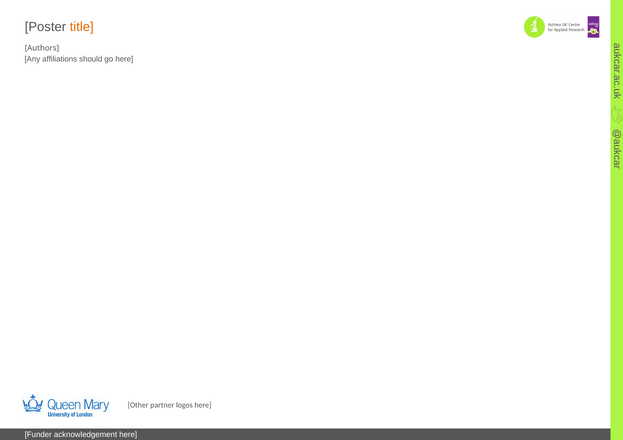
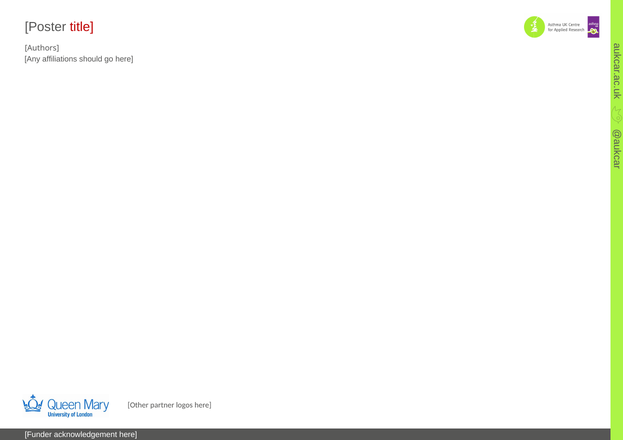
title colour: orange -> red (82, 27)
